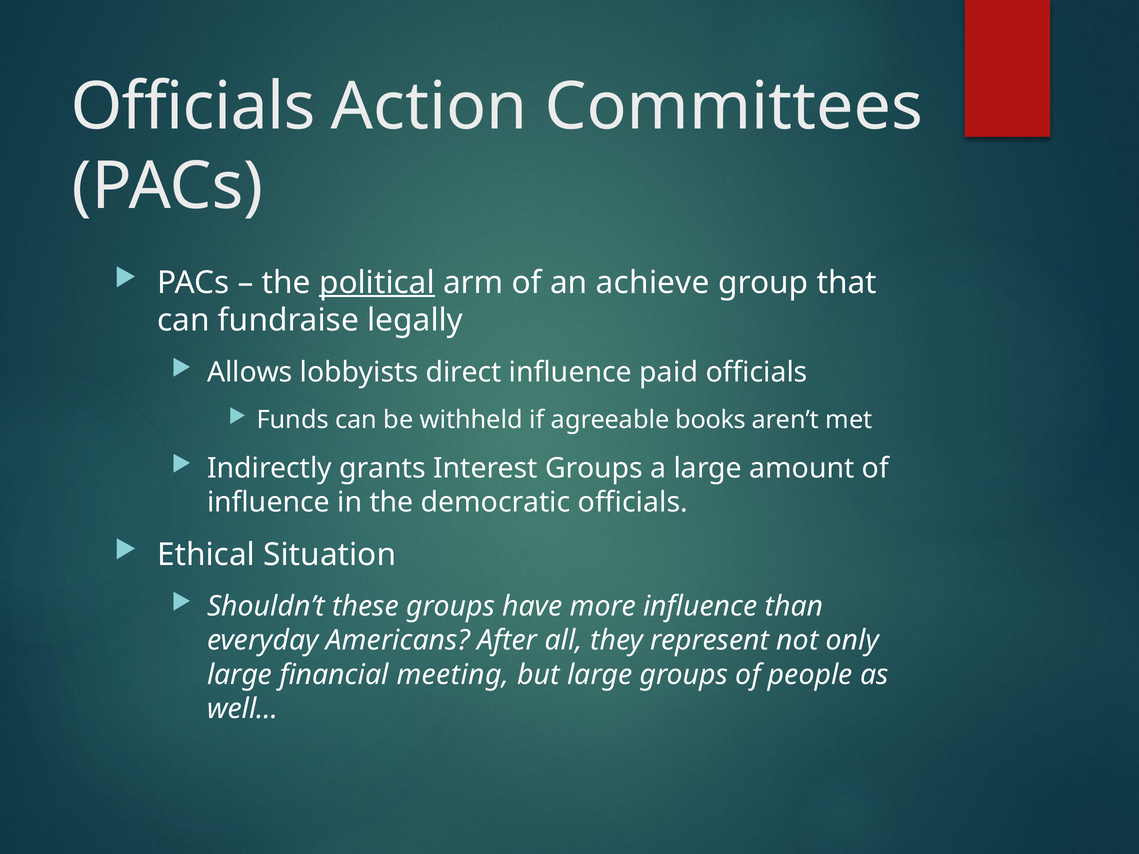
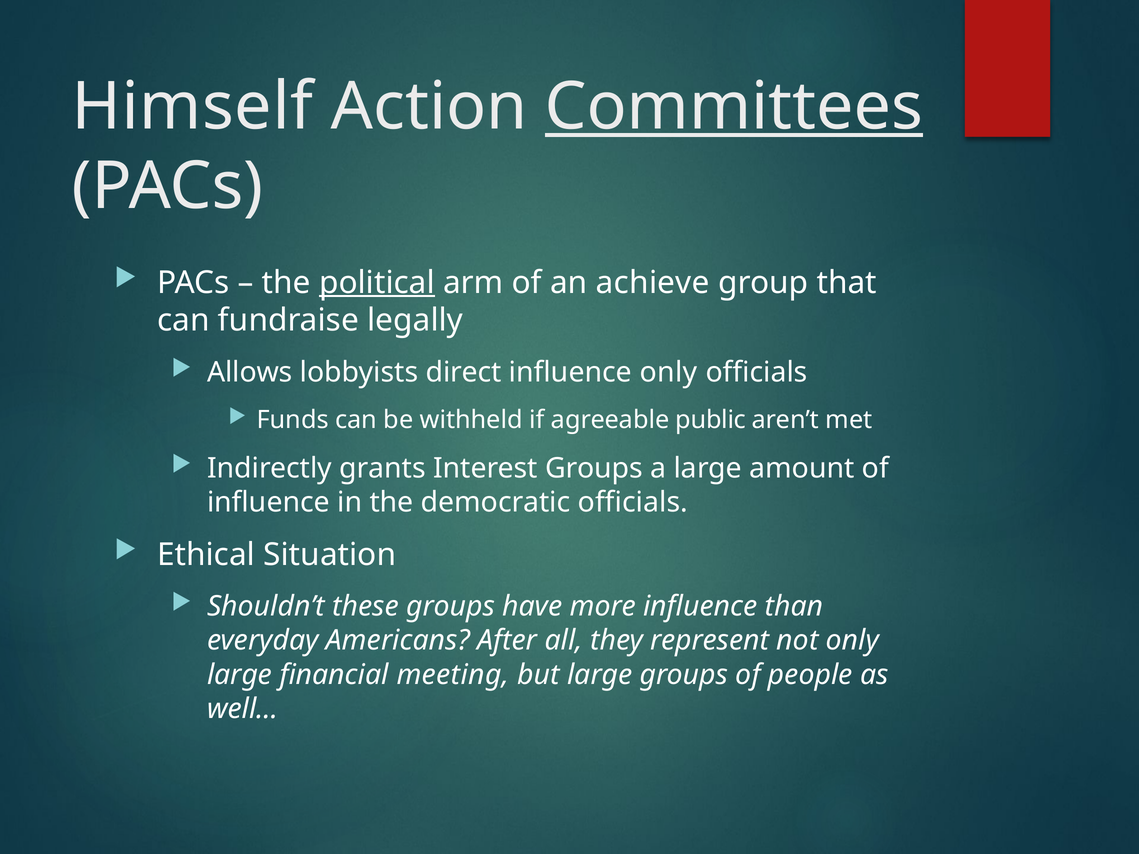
Officials: Officials -> Himself (192, 107)
Committees underline: none -> present (734, 107)
influence paid: paid -> only (669, 372)
books: books -> public (711, 420)
